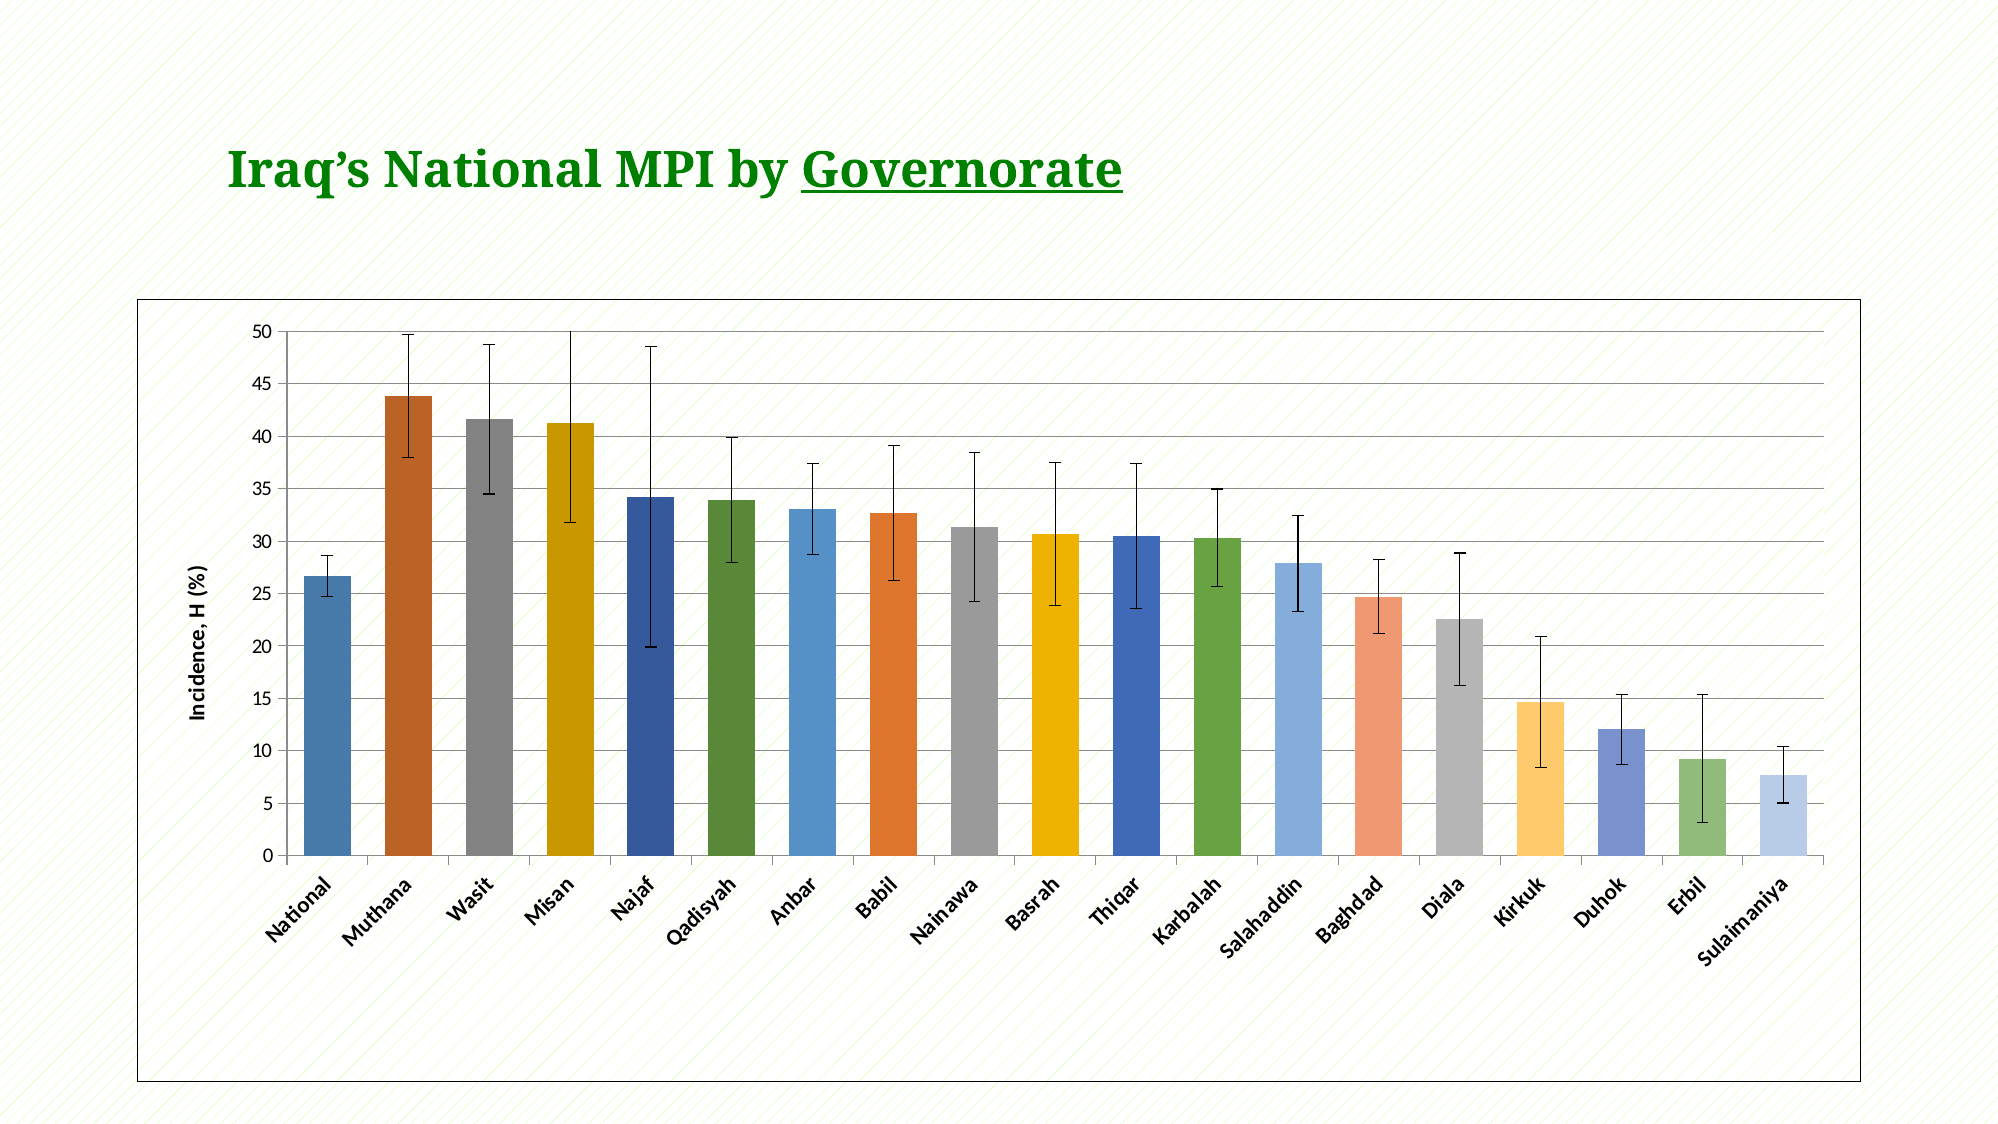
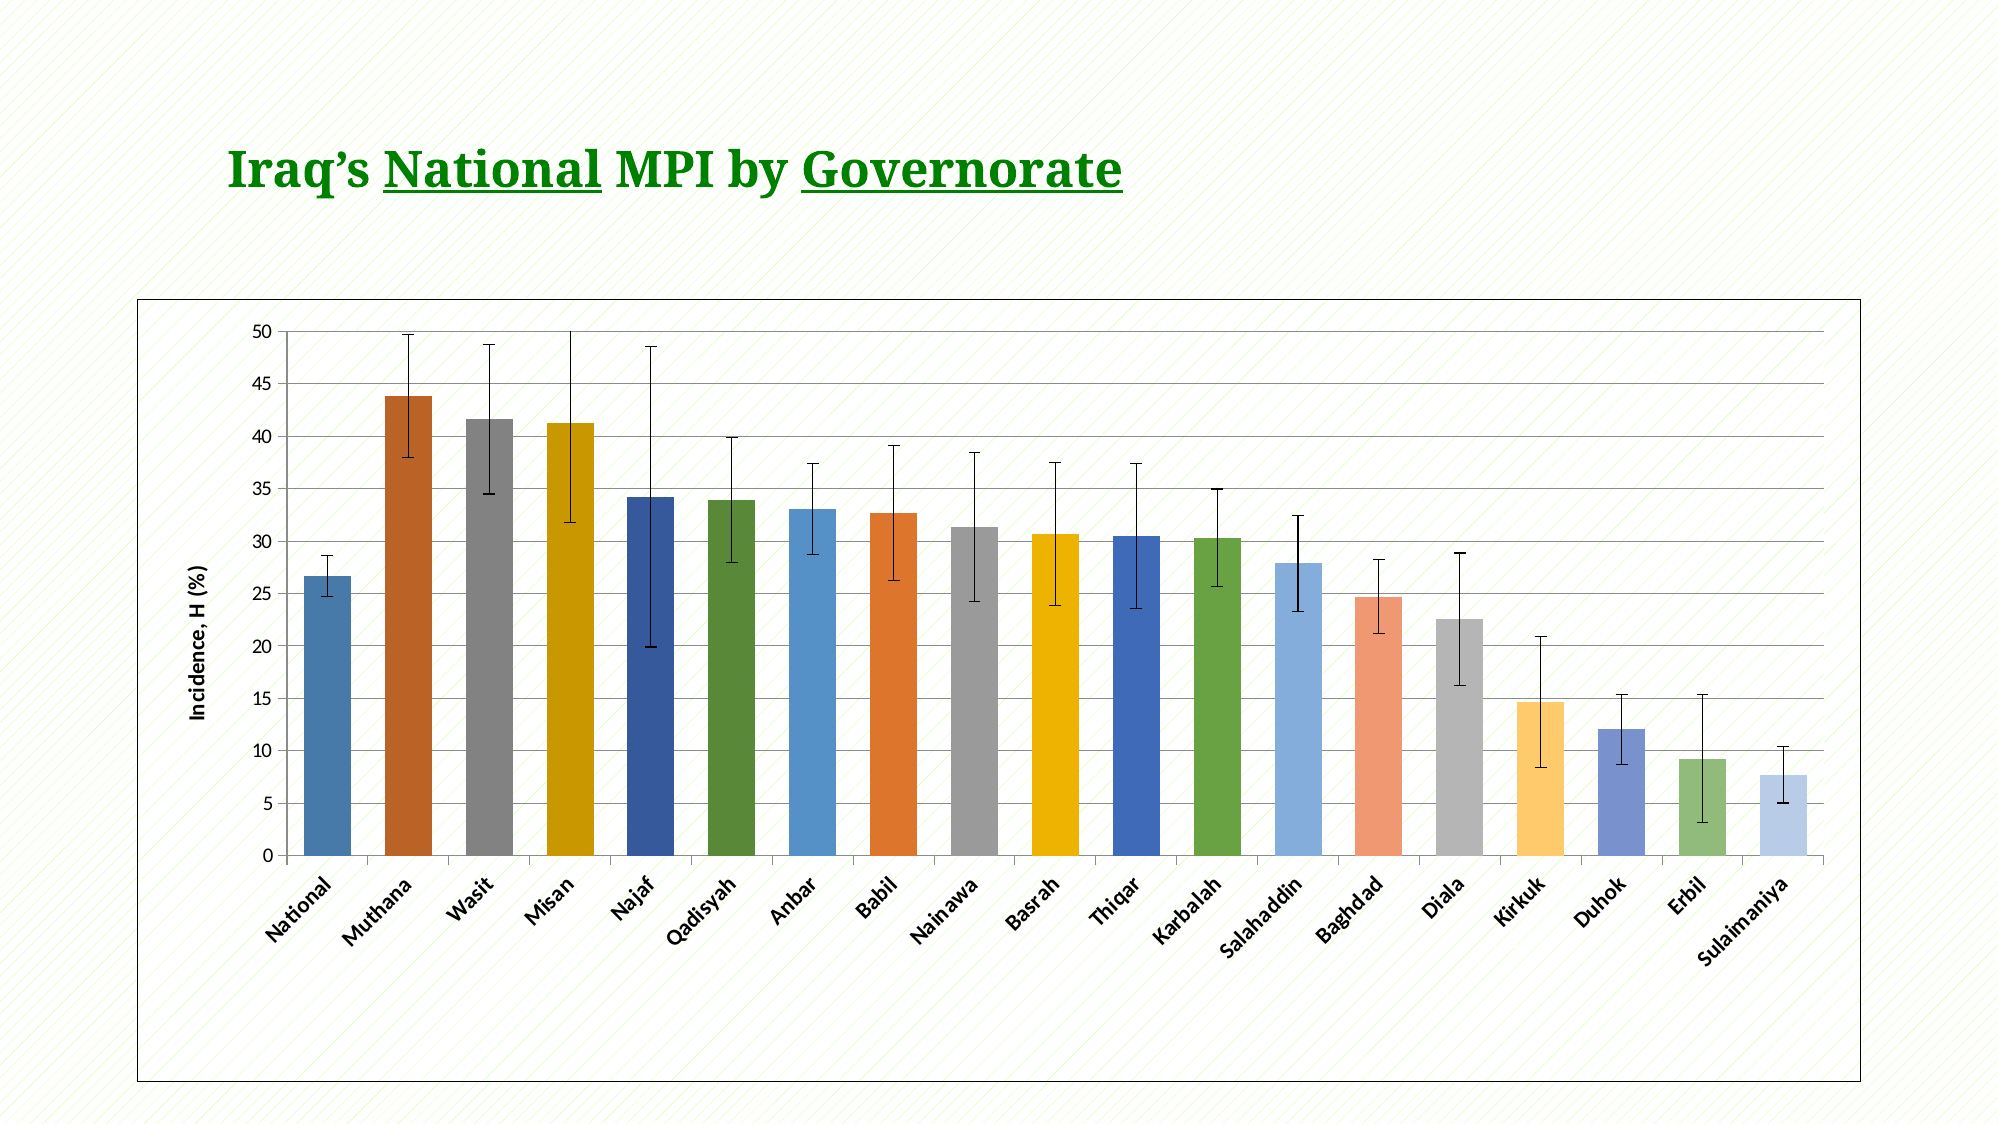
National underline: none -> present (493, 170)
